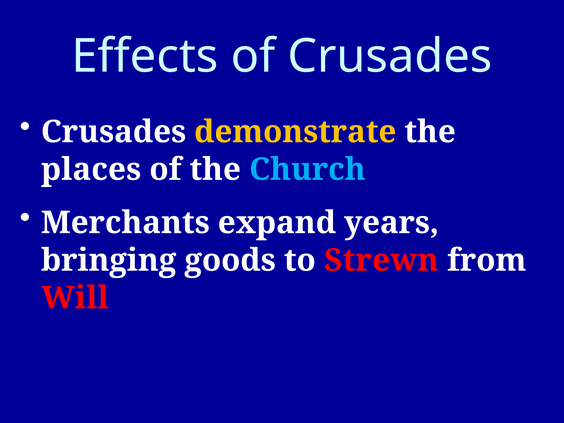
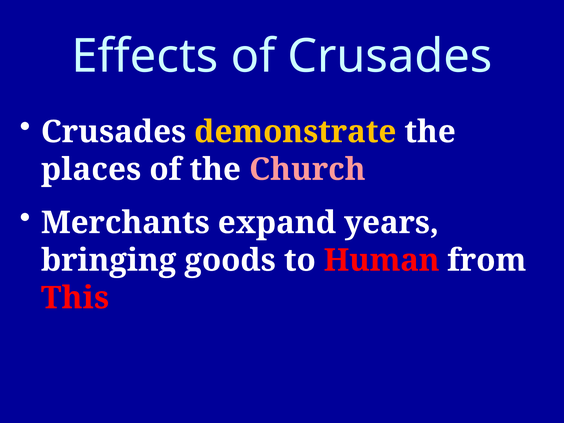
Church colour: light blue -> pink (307, 169)
Strewn: Strewn -> Human (382, 260)
Will: Will -> This (75, 298)
